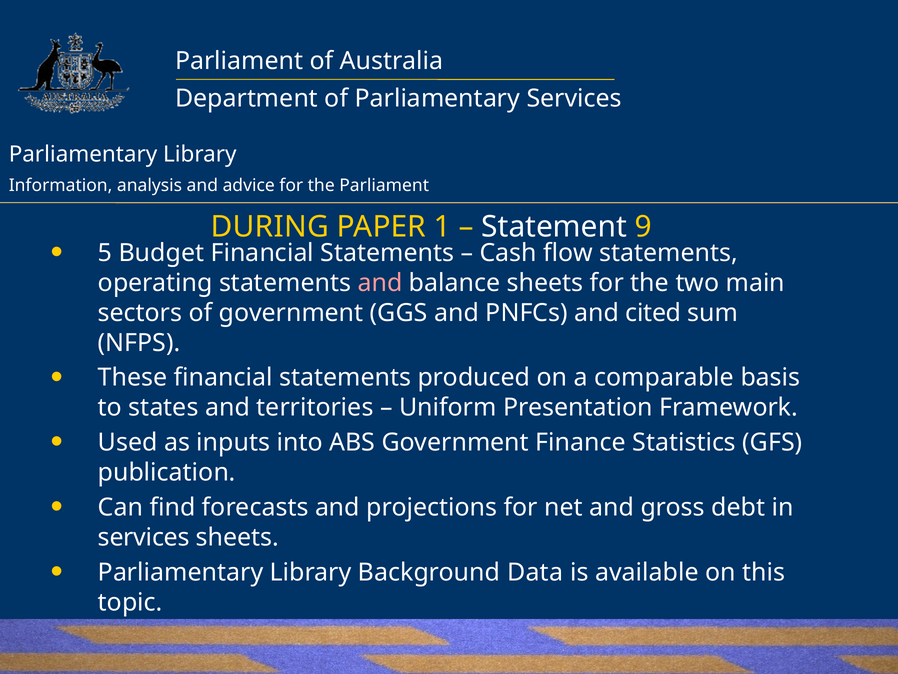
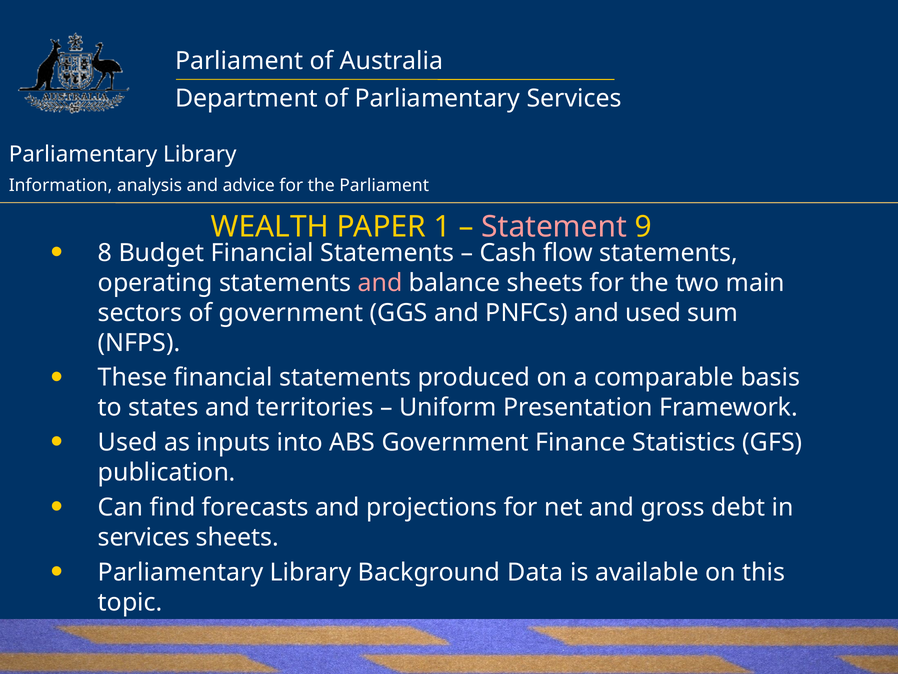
DURING: DURING -> WEALTH (270, 227)
Statement colour: white -> pink (554, 227)
5: 5 -> 8 (105, 253)
and cited: cited -> used (653, 313)
